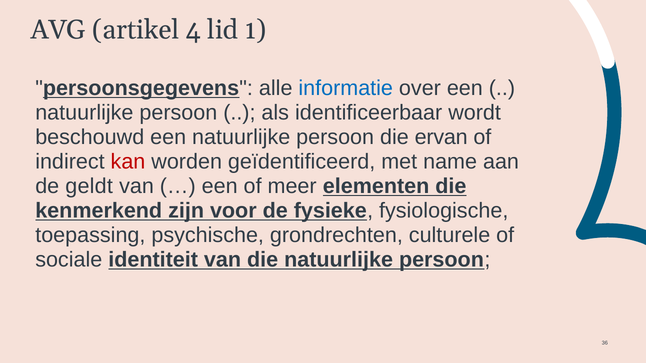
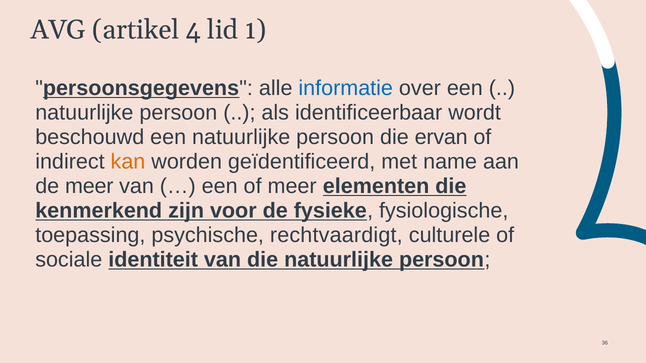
kan colour: red -> orange (128, 162)
de geldt: geldt -> meer (89, 186)
grondrechten: grondrechten -> rechtvaardigt (336, 235)
